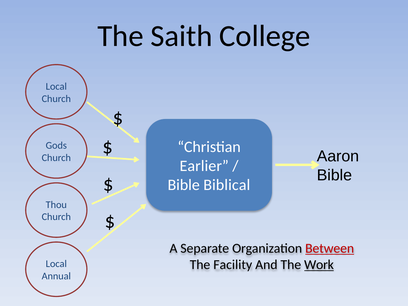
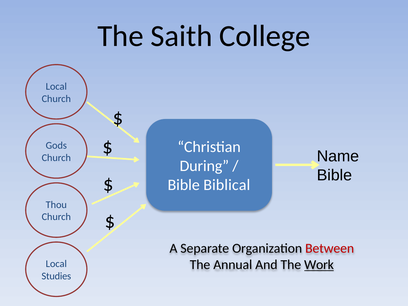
Aaron: Aaron -> Name (338, 156)
Earlier: Earlier -> During (204, 166)
Between underline: present -> none (330, 248)
Facility: Facility -> Annual (233, 265)
Annual: Annual -> Studies (56, 276)
